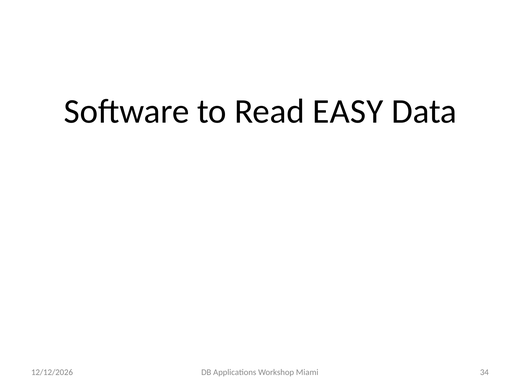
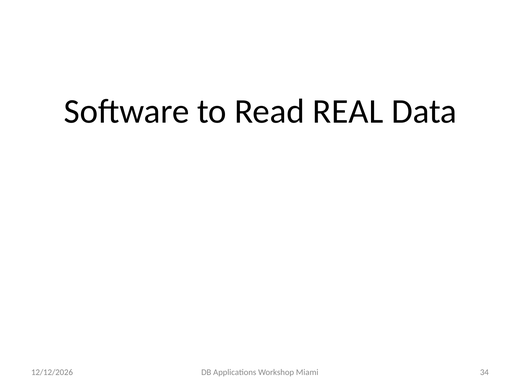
EASY: EASY -> REAL (348, 111)
